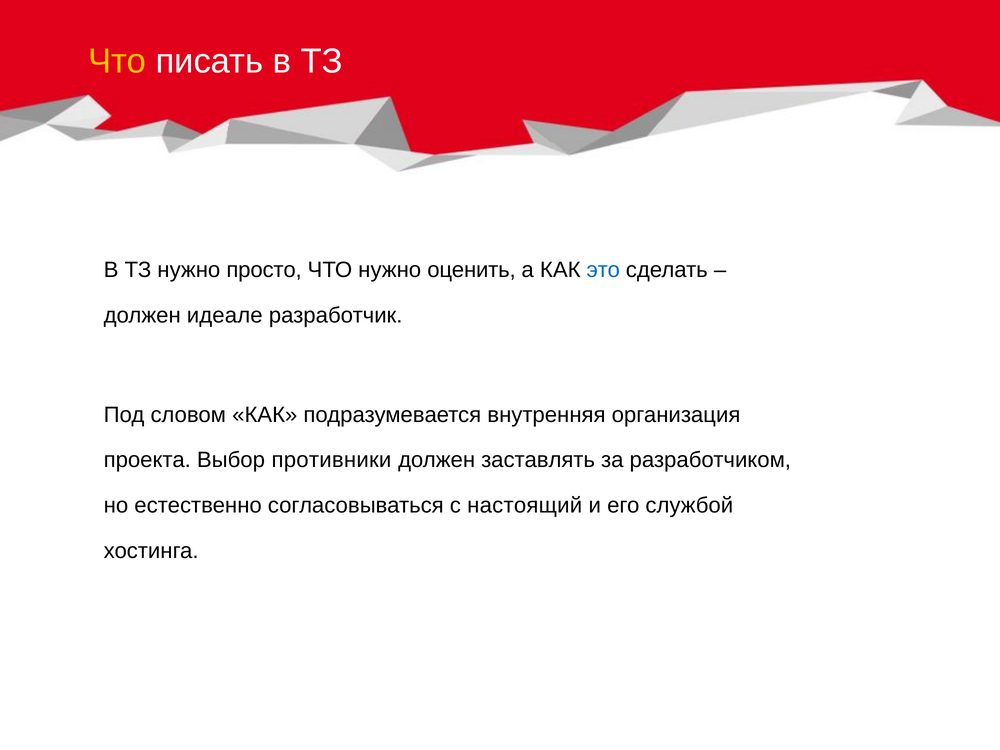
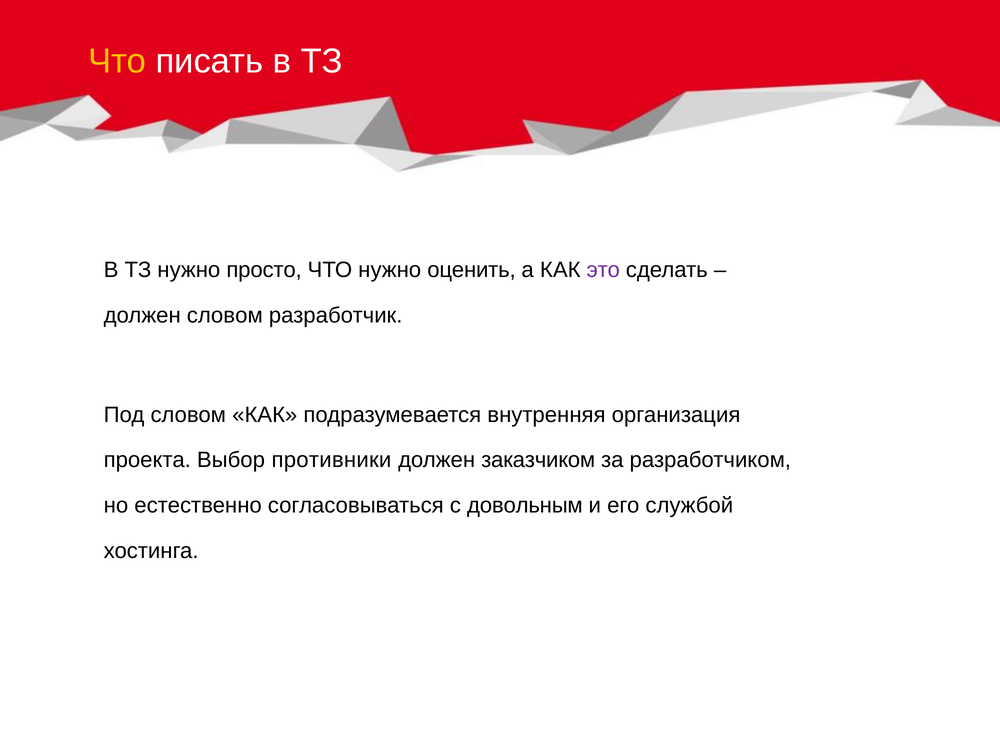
это colour: blue -> purple (603, 270)
должен идеале: идеале -> словом (225, 315)
заставлять: заставлять -> заказчиком (538, 460)
настоящий: настоящий -> довольным (525, 505)
